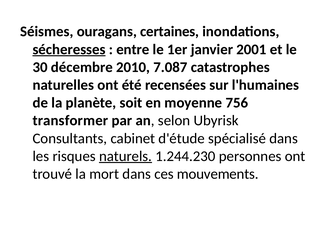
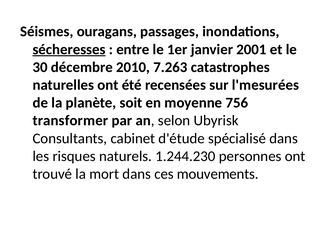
certaines: certaines -> passages (170, 32)
7.087: 7.087 -> 7.263 (170, 67)
l'humaines: l'humaines -> l'mesurées (265, 85)
naturels underline: present -> none (126, 156)
